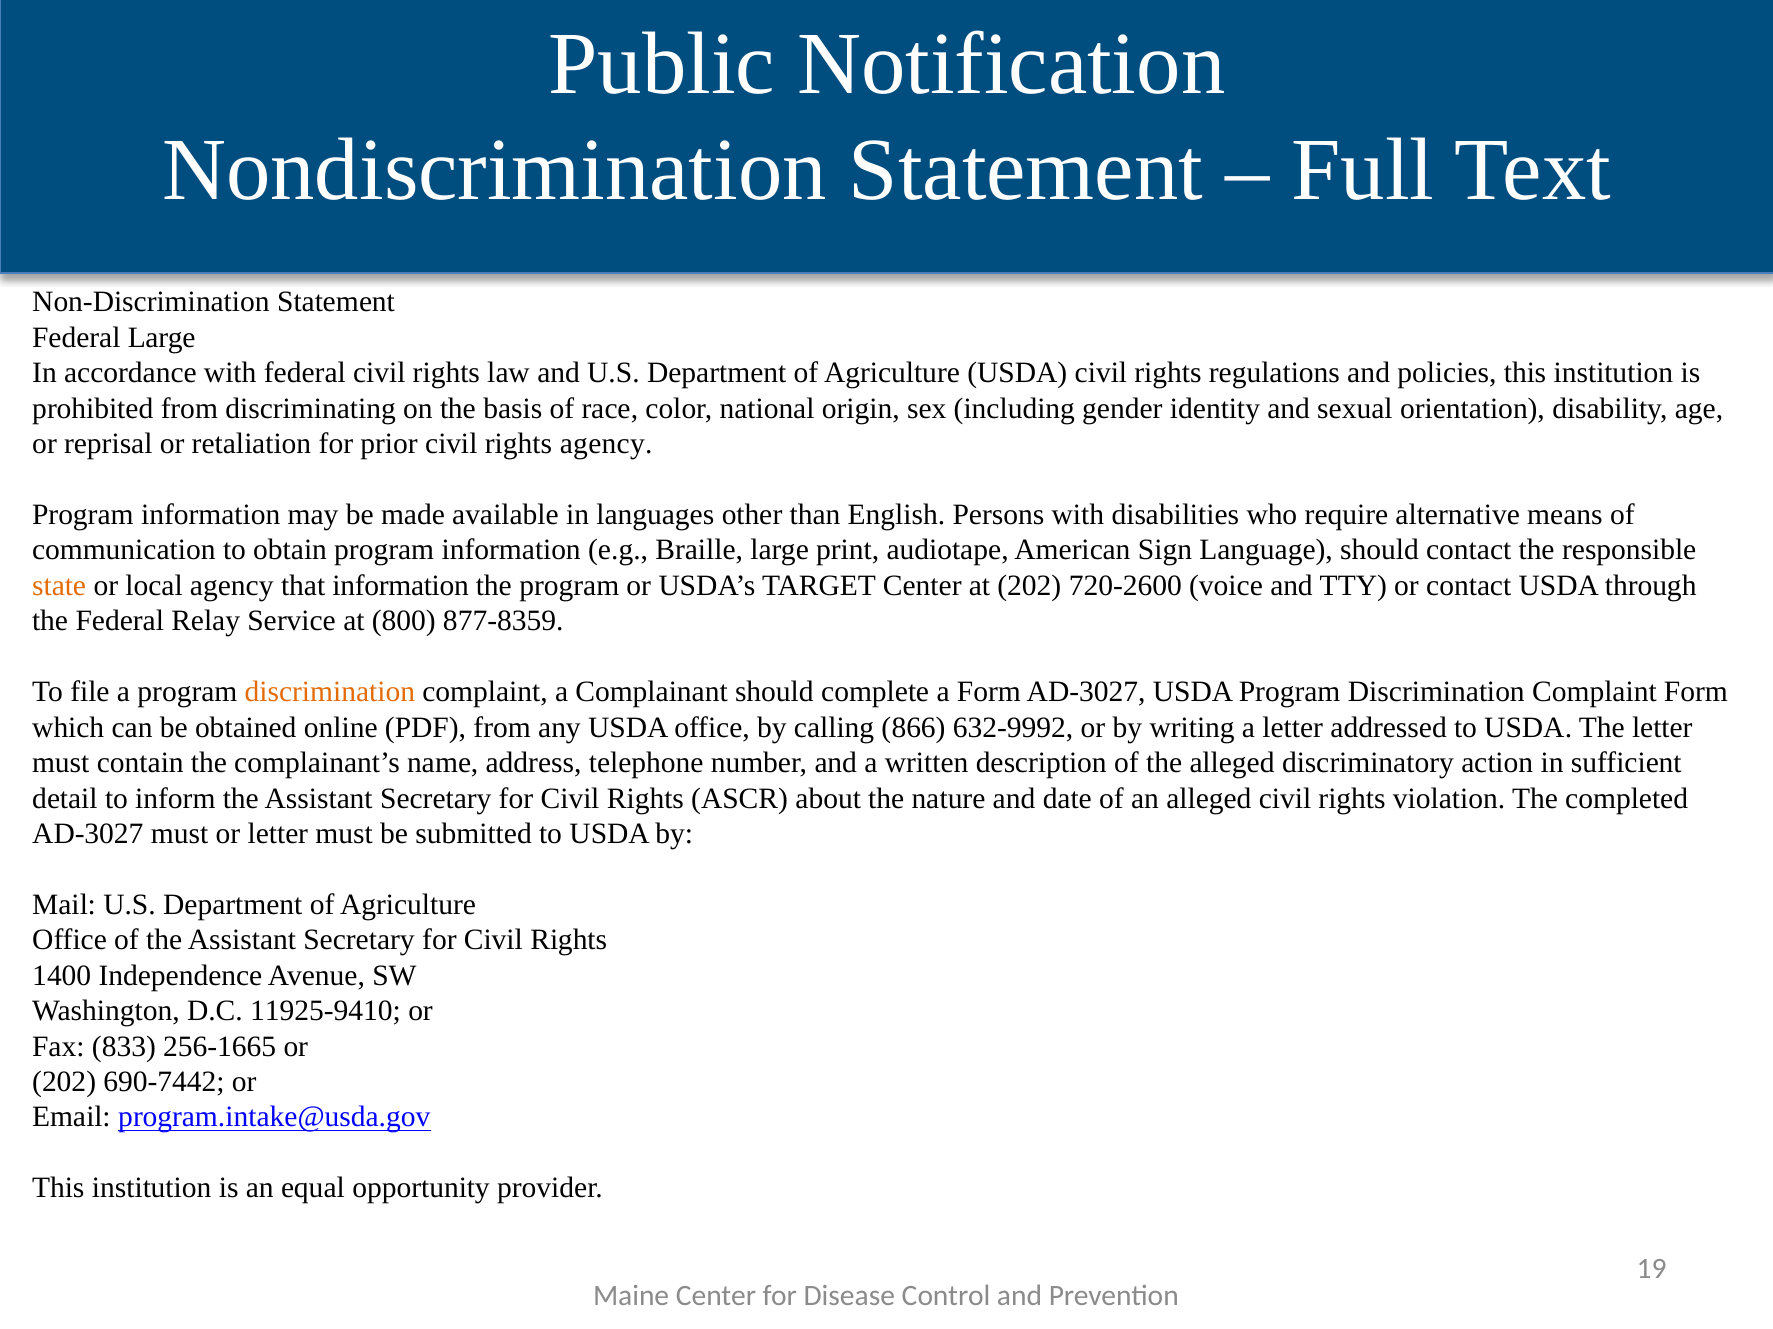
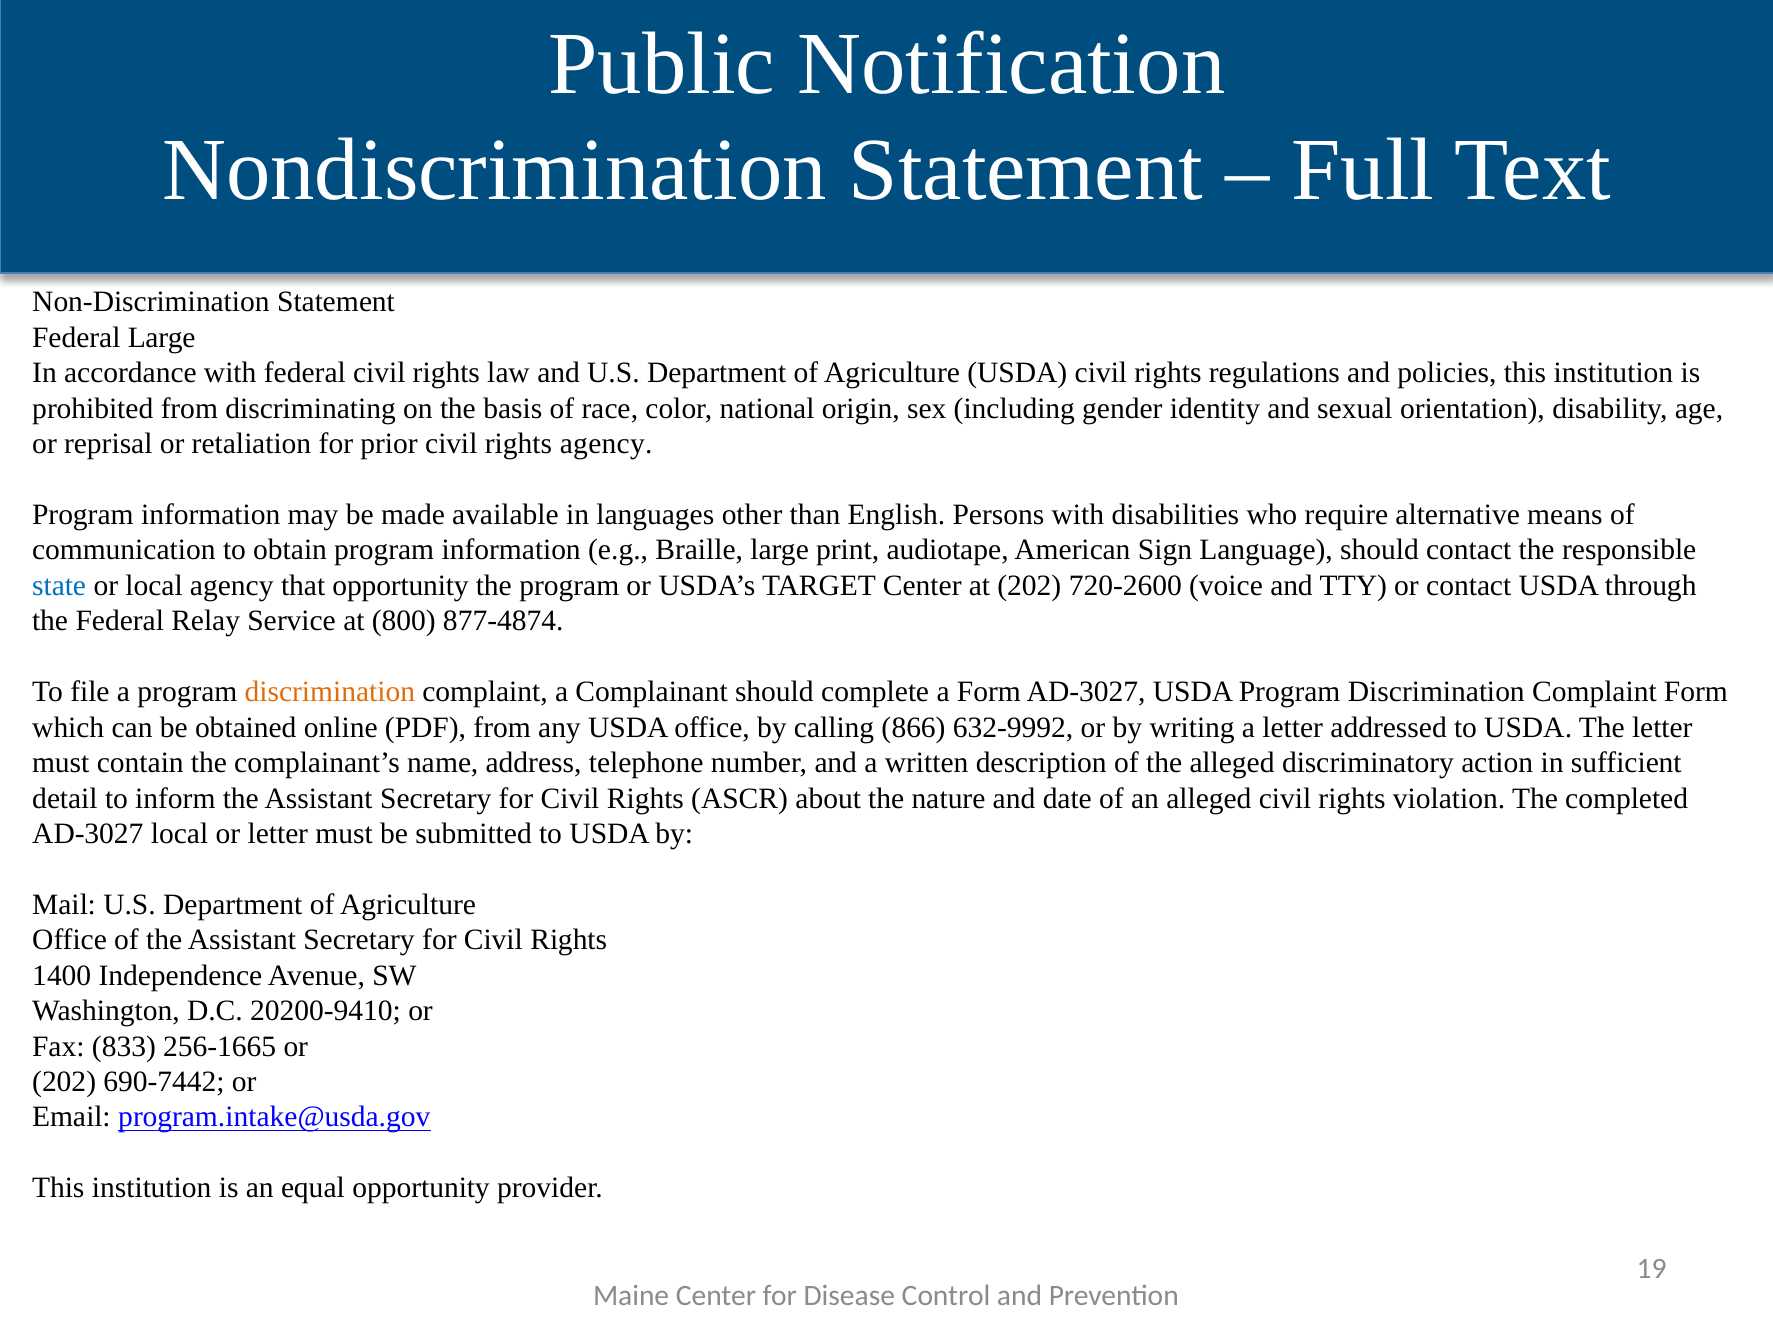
state colour: orange -> blue (59, 586)
that information: information -> opportunity (401, 586)
877-8359: 877-8359 -> 877-4874 (503, 621)
AD-3027 must: must -> local (180, 834)
11925-9410: 11925-9410 -> 20200-9410 (325, 1011)
